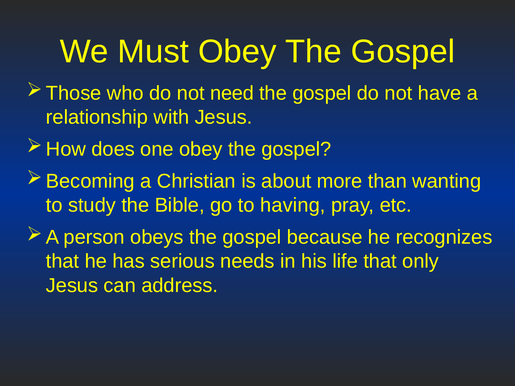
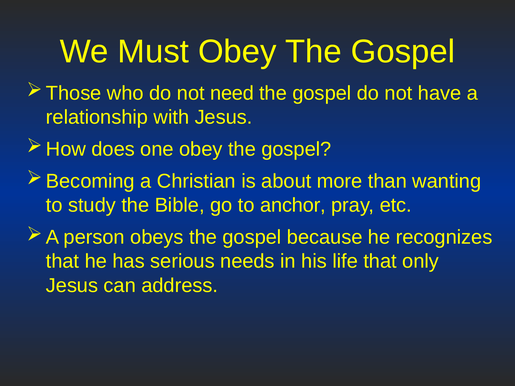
having: having -> anchor (293, 205)
